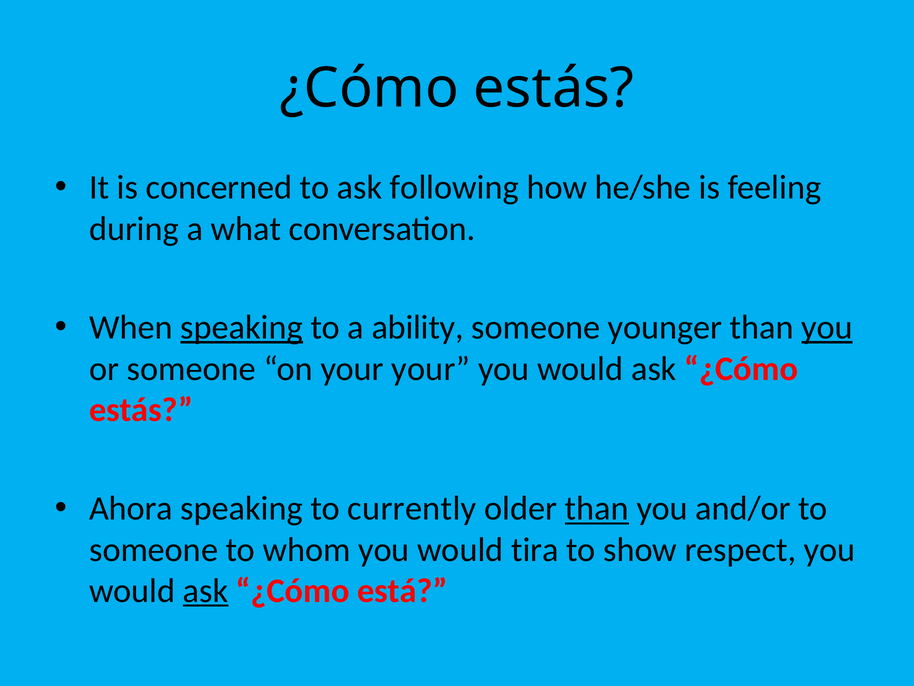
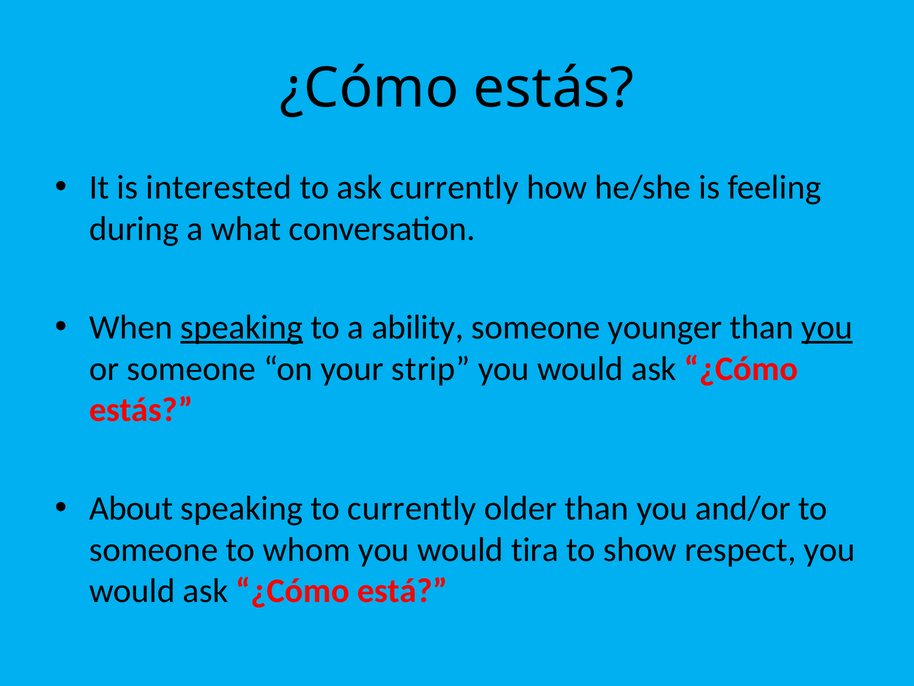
concerned: concerned -> interested (219, 187)
ask following: following -> currently (454, 187)
your your: your -> strip (431, 368)
Ahora: Ahora -> About (131, 508)
than underline: present -> none (597, 508)
ask underline: present -> none (206, 591)
